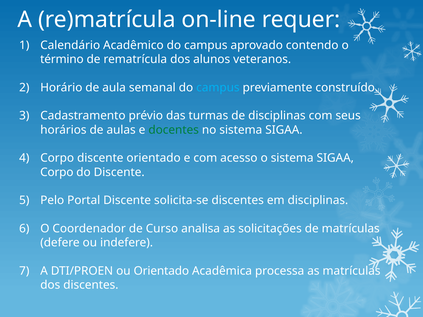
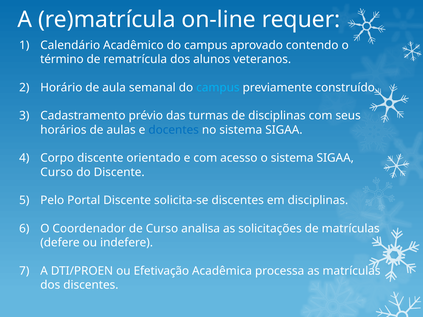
docentes colour: green -> blue (174, 130)
Corpo: Corpo -> Curso (57, 172)
ou Orientado: Orientado -> Efetivação (161, 271)
